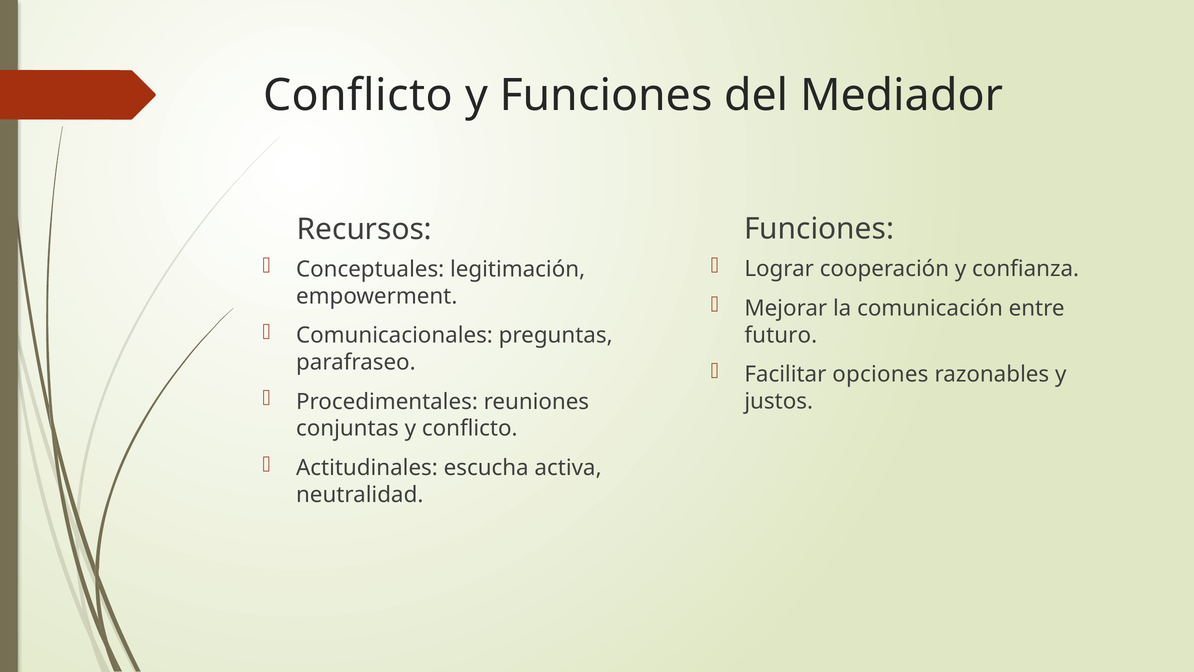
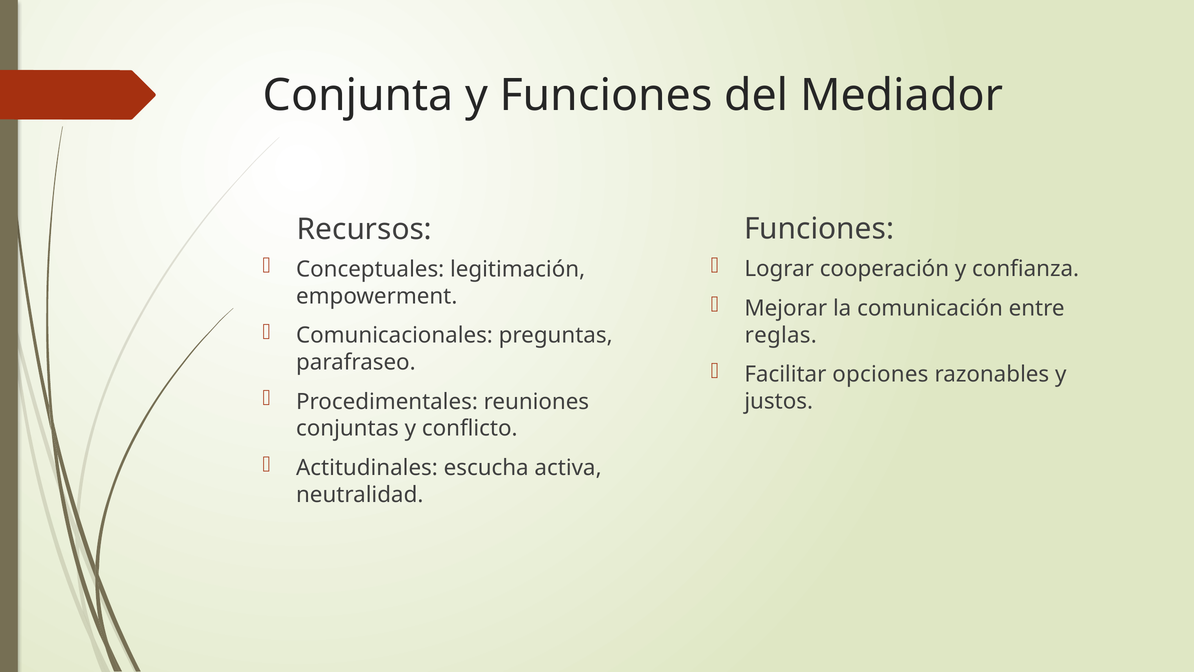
Conflicto: Conflicto -> Conjunta (358, 96)
futuro: futuro -> reglas (781, 335)
